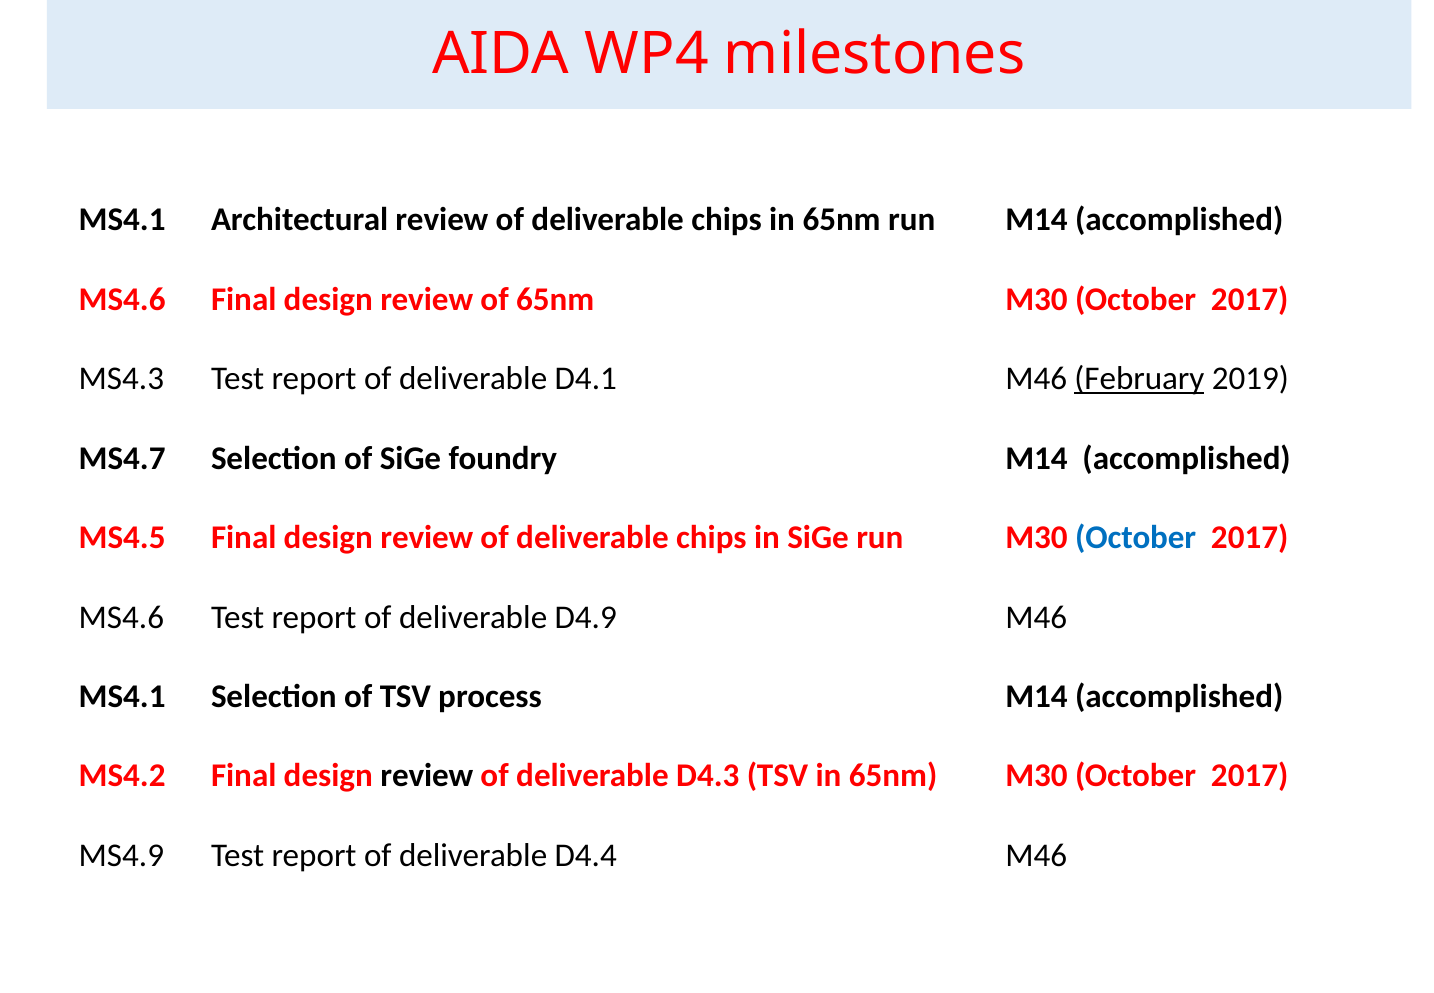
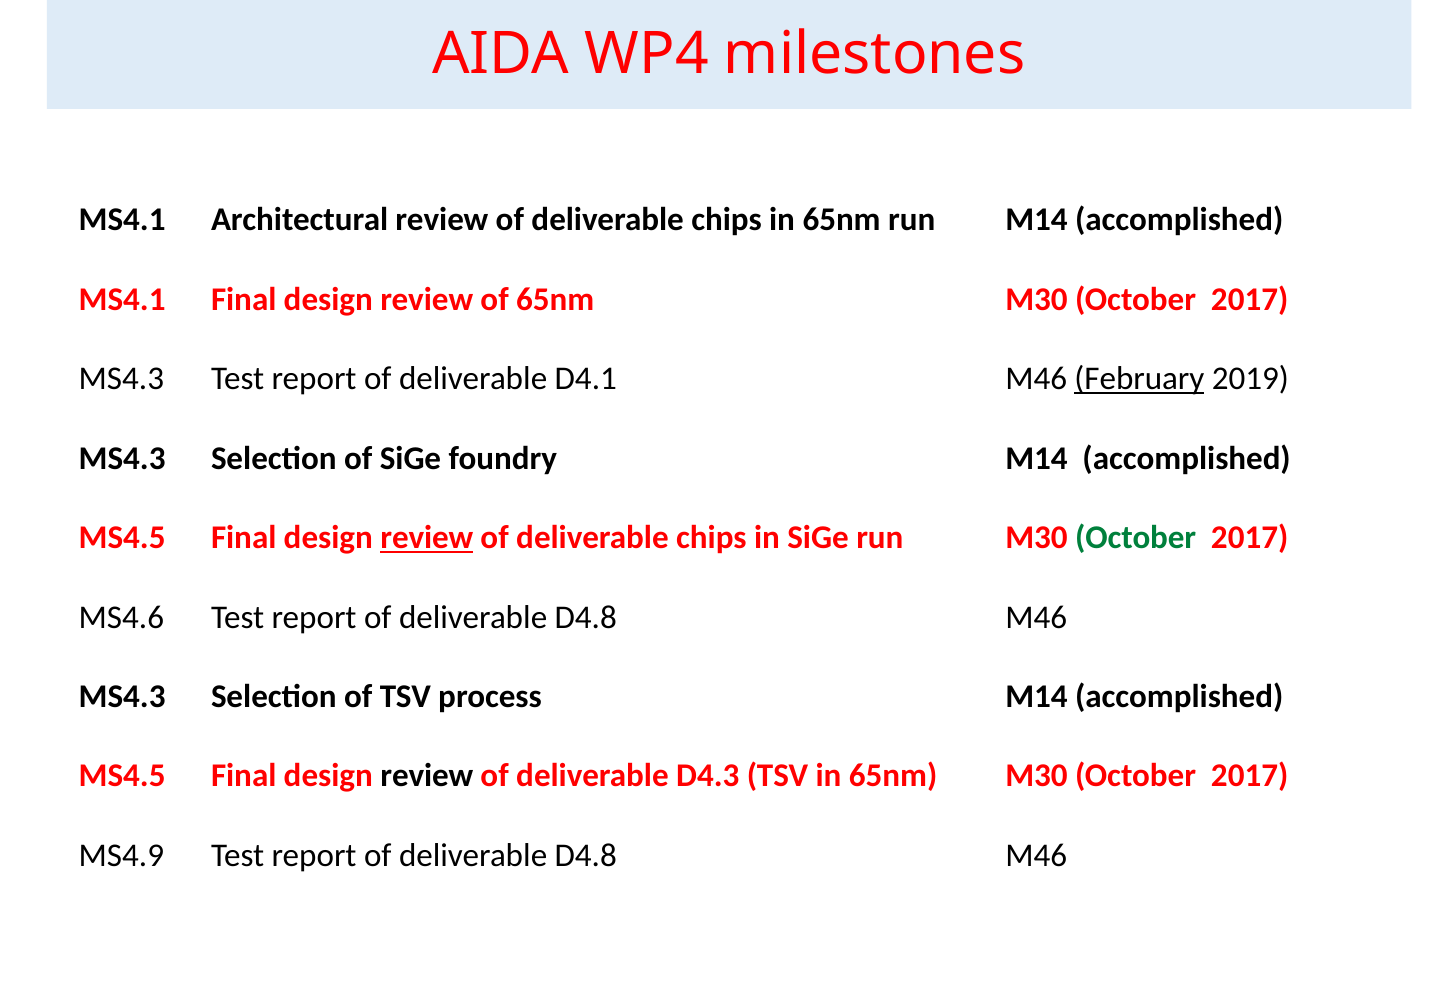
MS4.6: MS4.6 -> MS4.1 (122, 299)
MS4.7: MS4.7 -> MS4.3 (122, 458)
review underline: none -> present (427, 538)
October colour: blue -> green (1136, 538)
D4.9: D4.9 -> D4.8 (586, 617)
MS4.1: MS4.1 -> MS4.3 (122, 696)
MS4.2: MS4.2 -> MS4.5 (122, 776)
D4.4: D4.4 -> D4.8 (586, 855)
